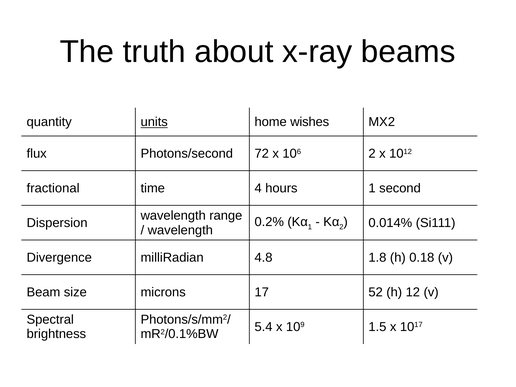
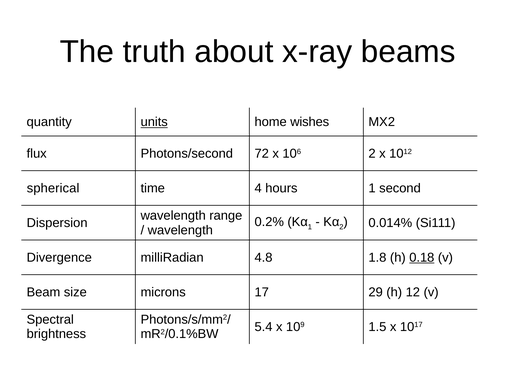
fractional: fractional -> spherical (53, 188)
0.18 underline: none -> present (422, 258)
52: 52 -> 29 (376, 292)
